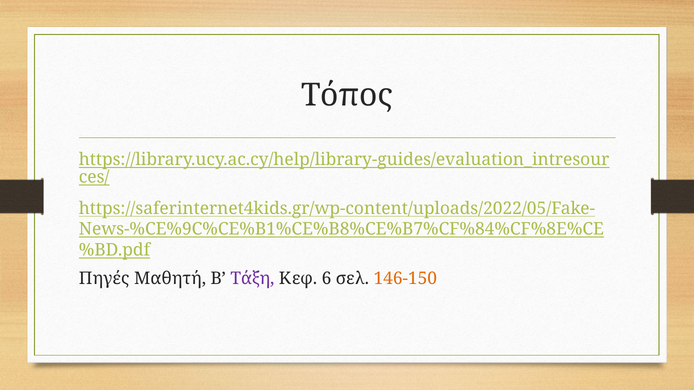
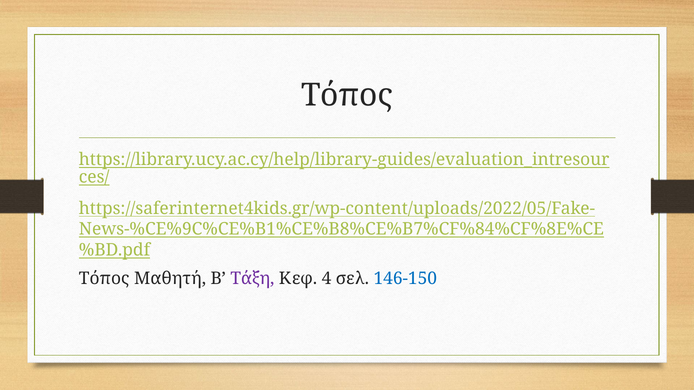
Πηγές: Πηγές -> Τόπος (104, 279)
6: 6 -> 4 (326, 279)
146-150 colour: orange -> blue (405, 279)
